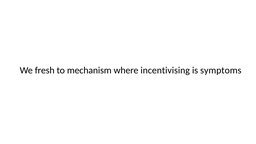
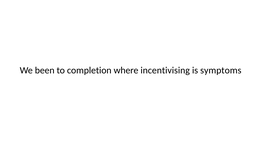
fresh: fresh -> been (45, 70)
mechanism: mechanism -> completion (89, 70)
